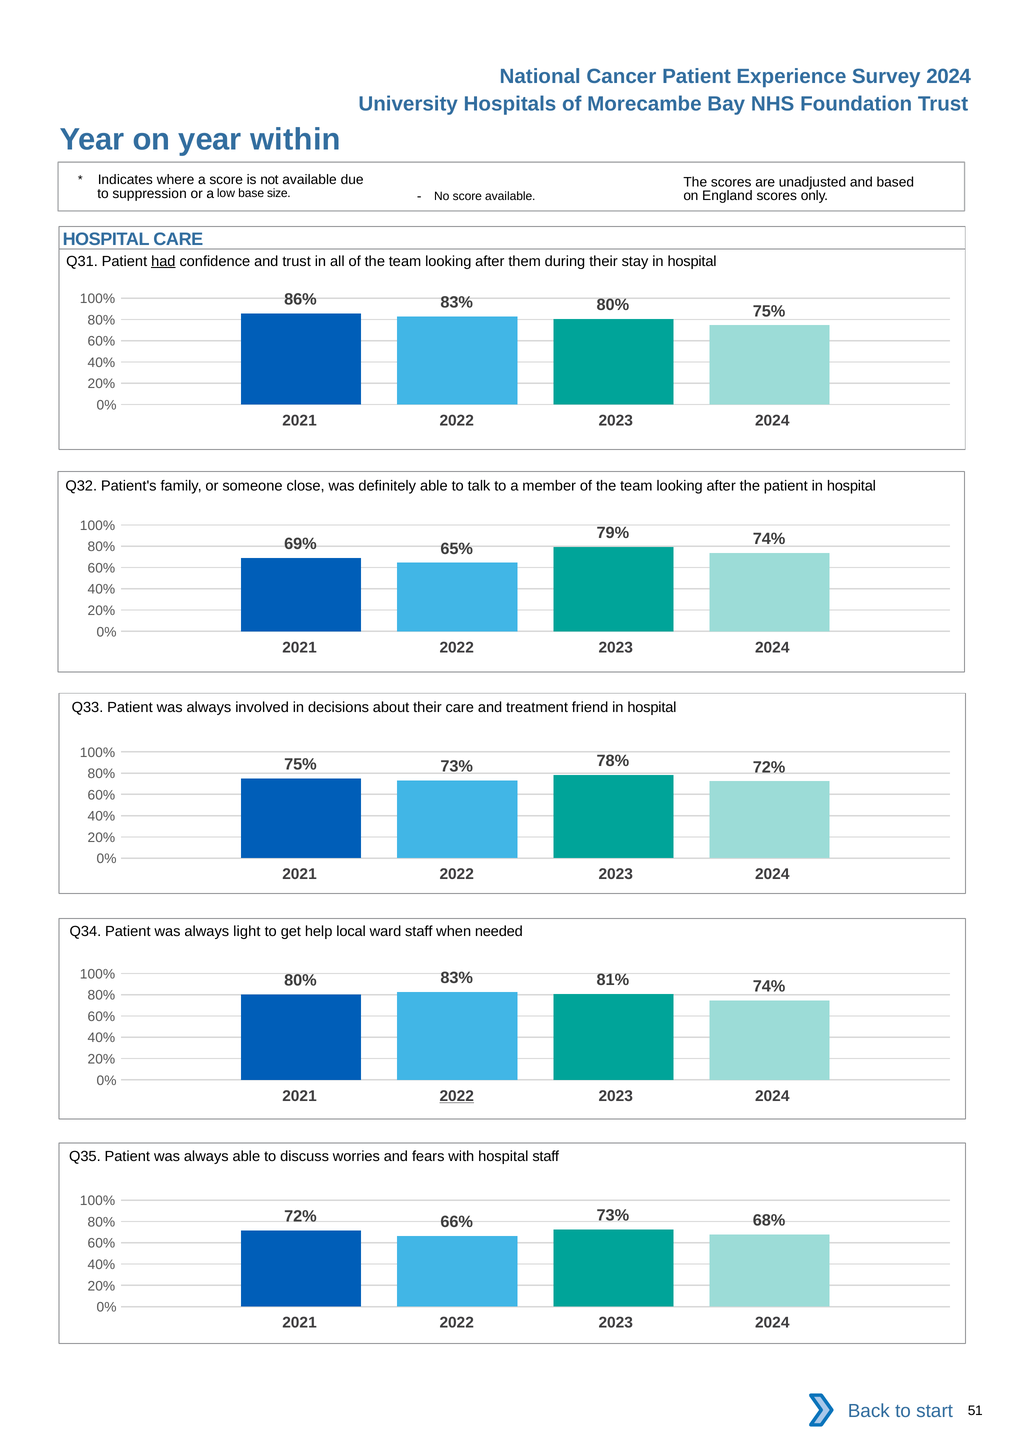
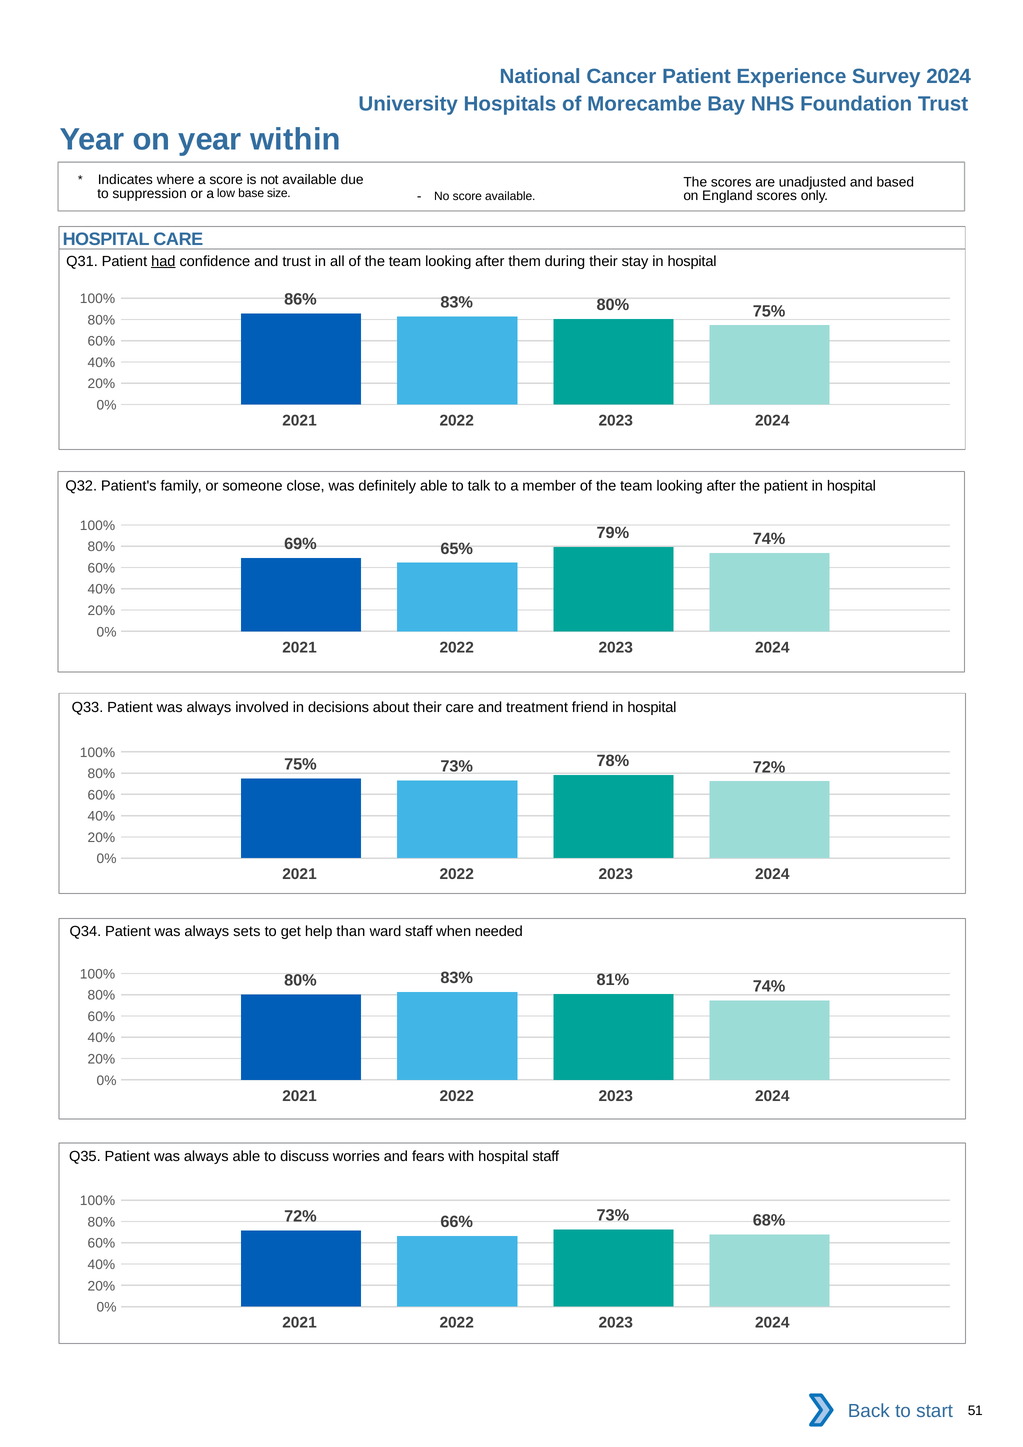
light: light -> sets (247, 932)
local: local -> than (351, 932)
2022 underline: present -> none (457, 1097)
